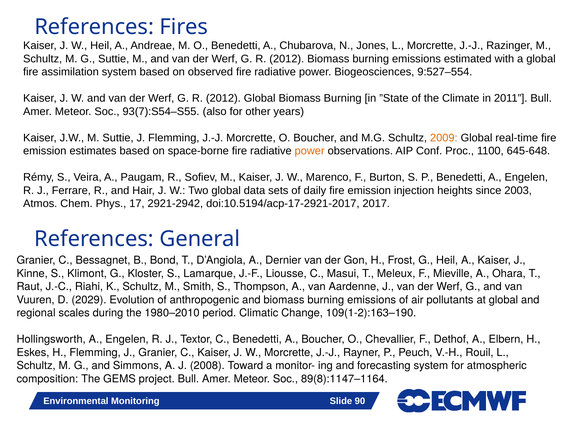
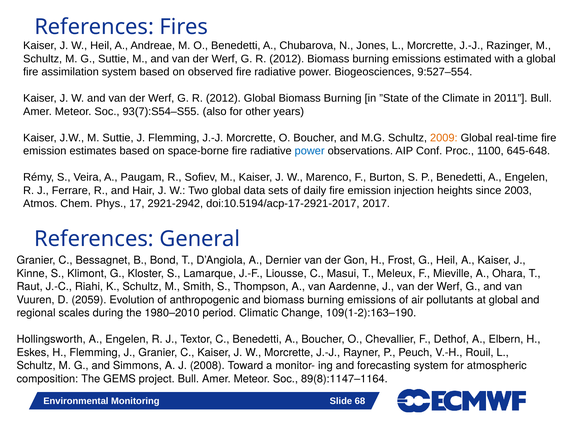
power colour: orange -> blue (310, 151)
2029: 2029 -> 2059 (89, 300)
90: 90 -> 68 (360, 401)
